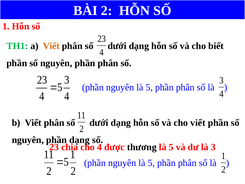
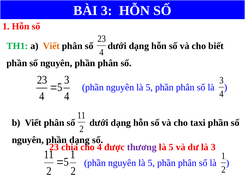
BÀI 2: 2 -> 3 (107, 11)
cho viết: viết -> taxi (198, 123)
thương colour: black -> purple (142, 147)
